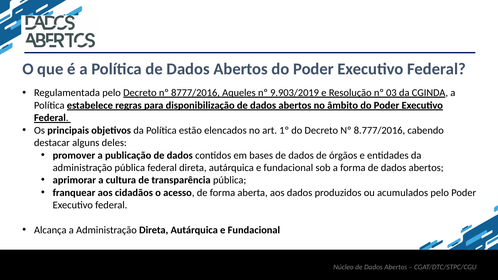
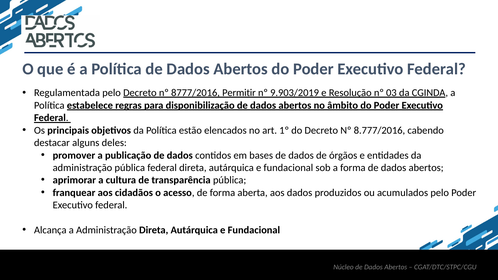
Aqueles: Aqueles -> Permitir (239, 93)
